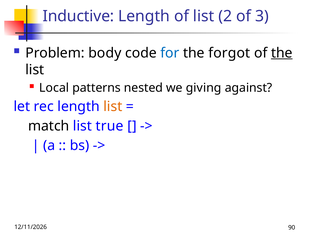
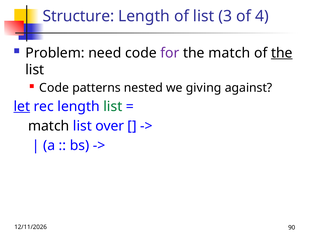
Inductive: Inductive -> Structure (78, 16)
2: 2 -> 3 (225, 16)
3: 3 -> 4 (262, 16)
body: body -> need (105, 53)
for colour: blue -> purple (170, 53)
the forgot: forgot -> match (229, 53)
Local: Local -> Code (54, 88)
let underline: none -> present (22, 106)
list colour: orange -> green (113, 106)
true: true -> over (110, 126)
